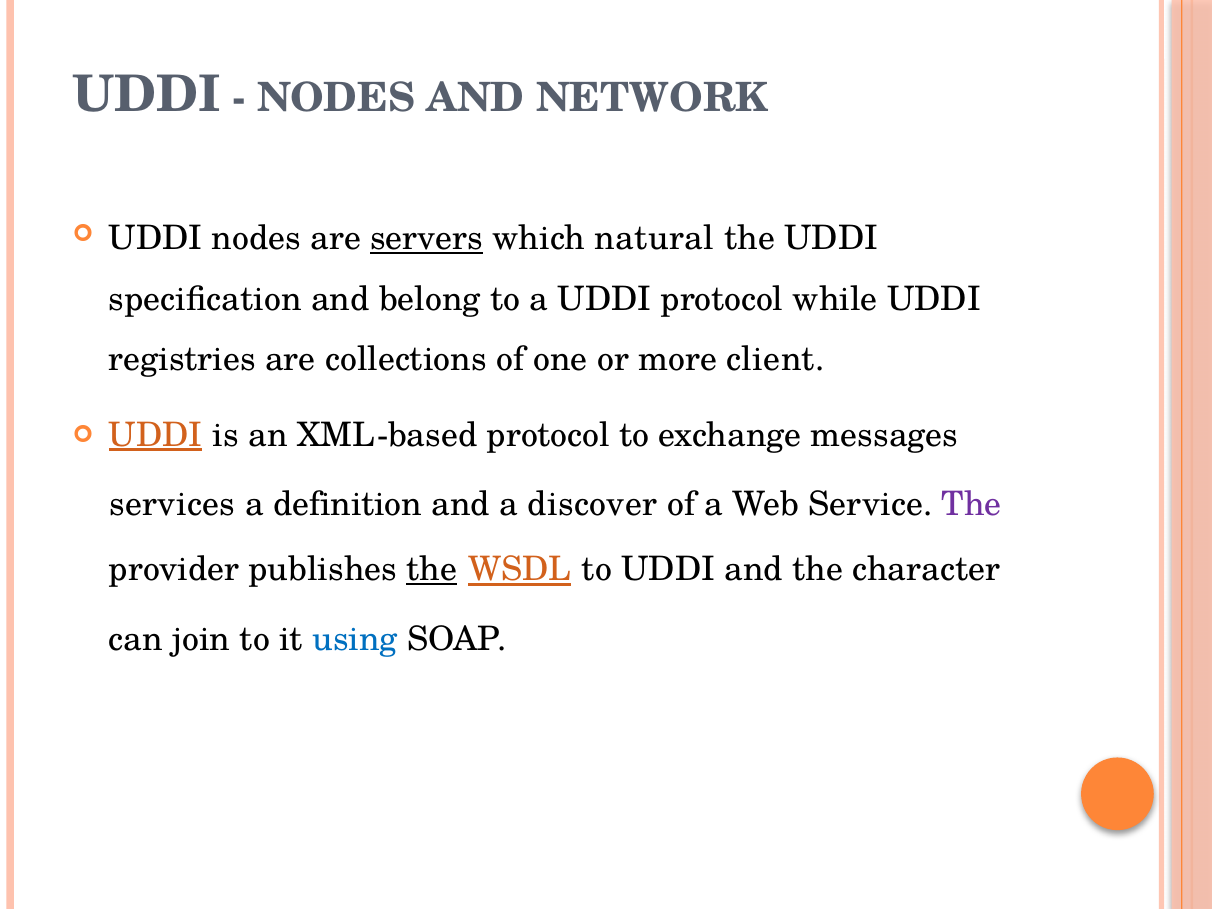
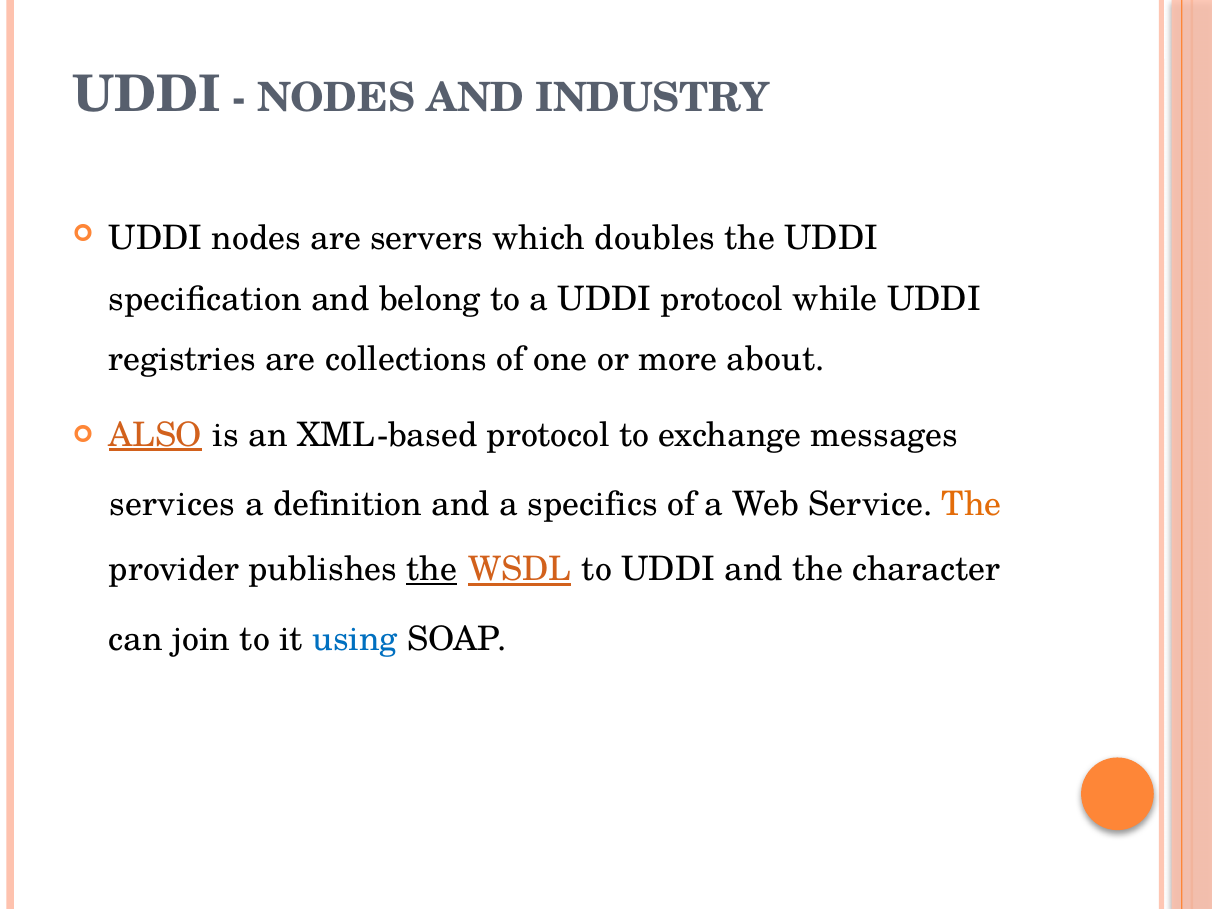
NETWORK: NETWORK -> INDUSTRY (653, 98)
servers underline: present -> none (427, 238)
natural: natural -> doubles (655, 238)
client: client -> about (776, 360)
UDDI: UDDI -> ALSO (156, 435)
discover: discover -> specifics (593, 505)
The colour: purple -> orange (972, 505)
